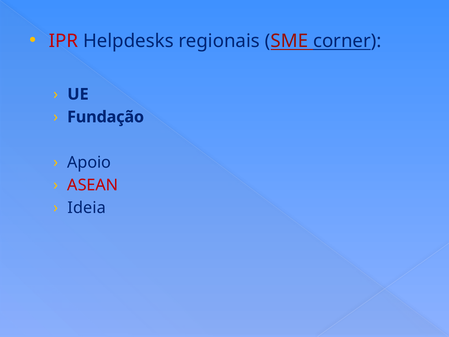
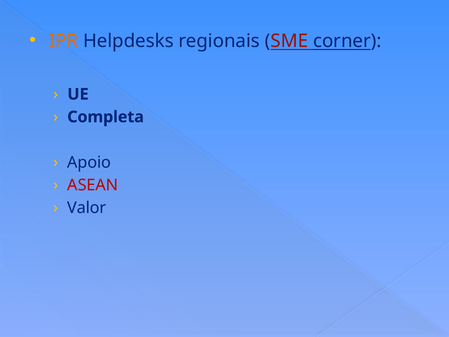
IPR colour: red -> orange (64, 41)
Fundação: Fundação -> Completa (106, 117)
Ideia: Ideia -> Valor (87, 208)
